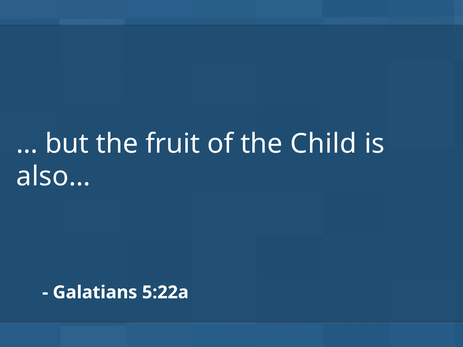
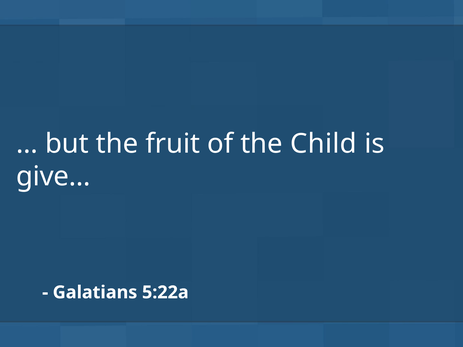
also…: also… -> give… (53, 177)
